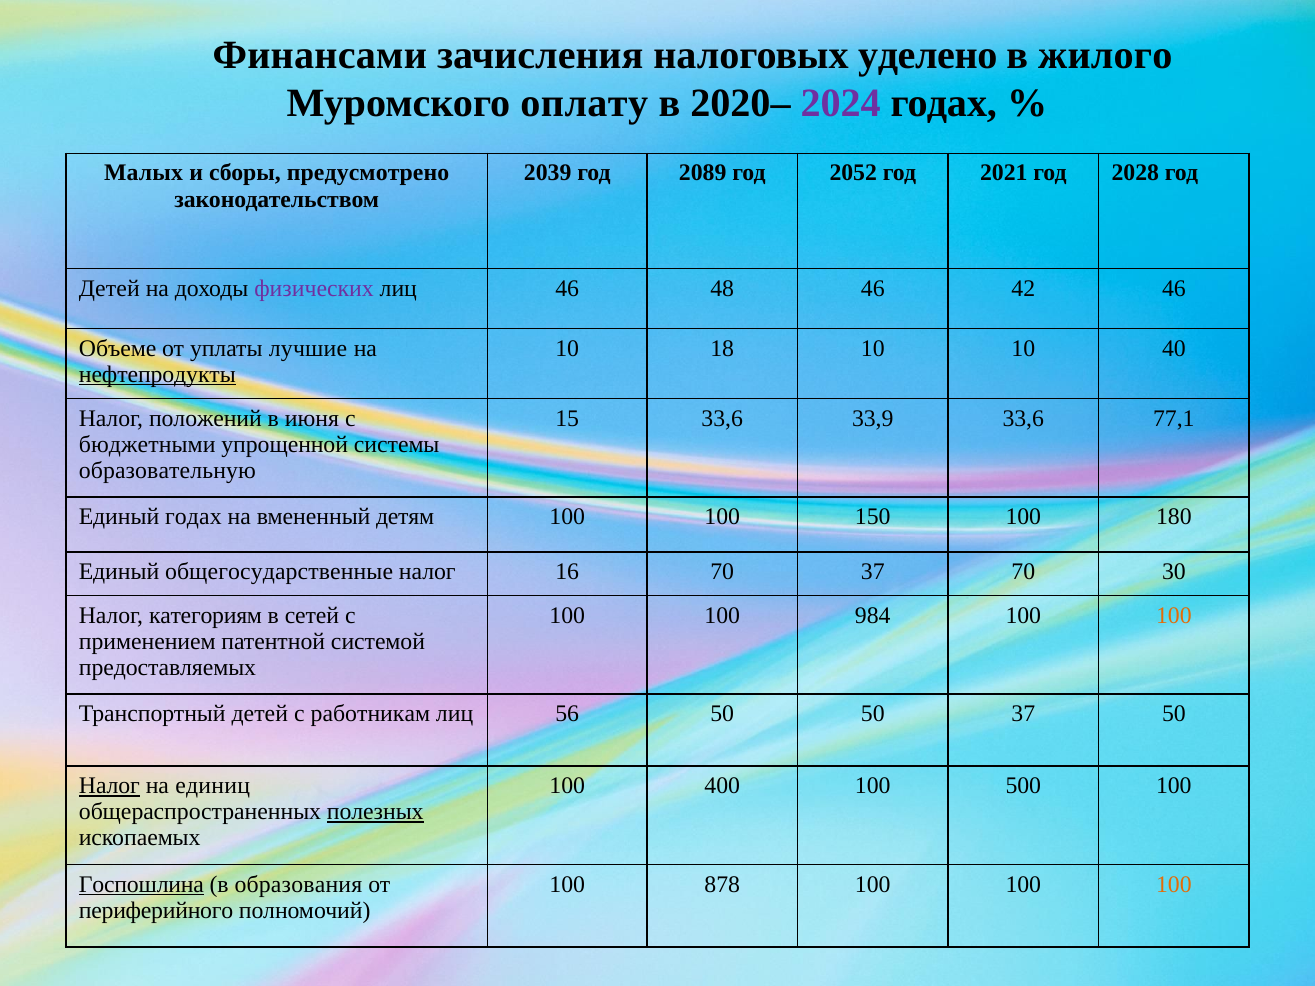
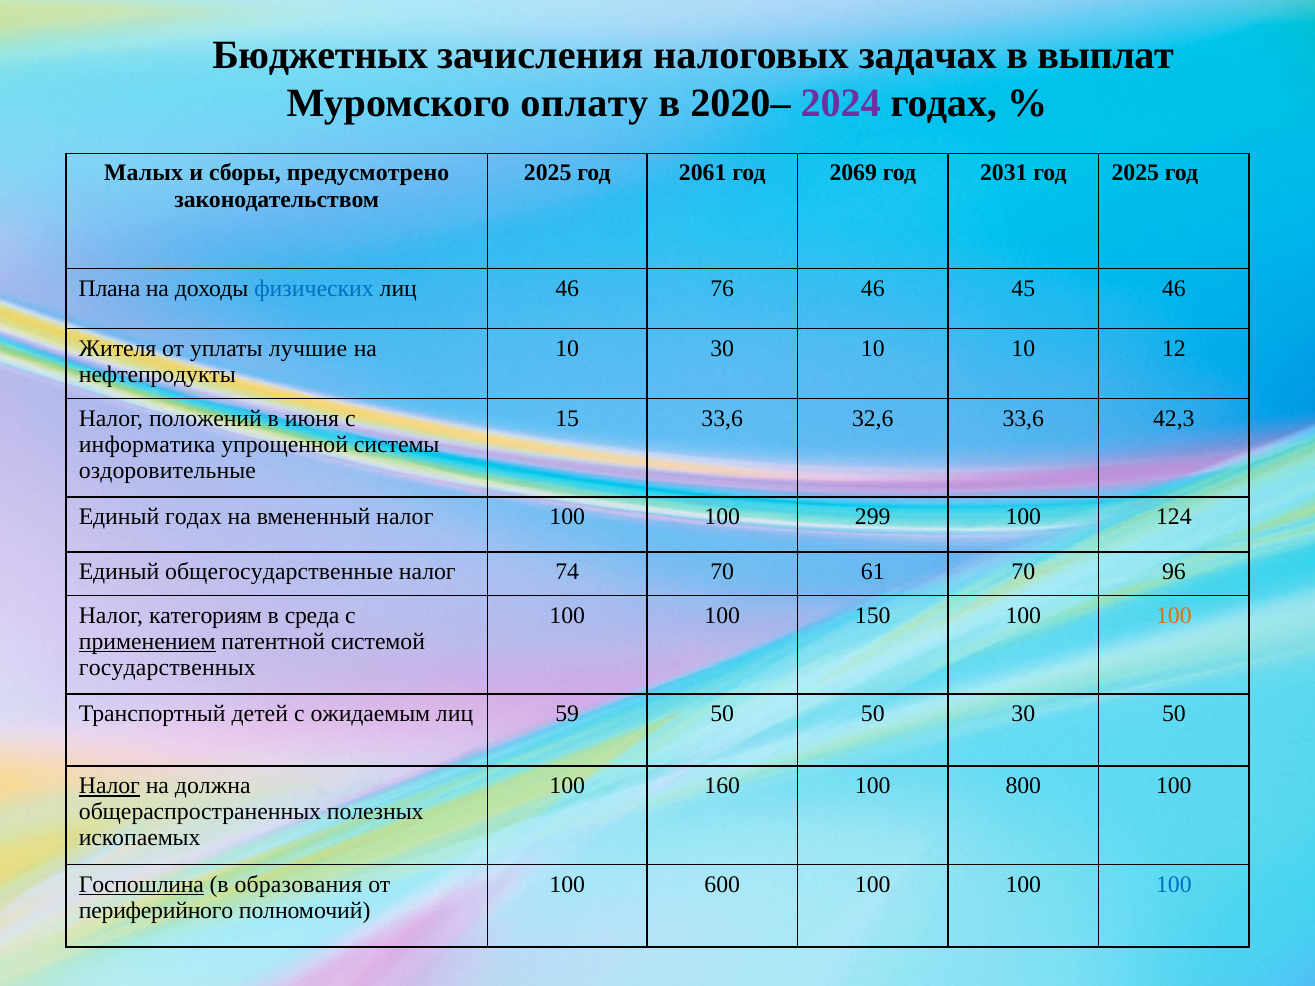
Финансами: Финансами -> Бюджетных (320, 55)
уделено: уделено -> задачах (928, 55)
жилого: жилого -> выплат (1106, 55)
2039: 2039 -> 2025 (548, 173)
2089: 2089 -> 2061 (703, 173)
2052: 2052 -> 2069 (853, 173)
2021: 2021 -> 2031 (1004, 173)
год 2028: 2028 -> 2025 (1135, 173)
Детей: Детей -> Плана (110, 288)
физических colour: purple -> blue (314, 288)
48: 48 -> 76 (722, 288)
42: 42 -> 45 (1023, 288)
Объеме: Объеме -> Жителя (118, 348)
10 18: 18 -> 30 (722, 348)
40: 40 -> 12 (1174, 348)
нефтепродукты underline: present -> none (157, 374)
33,9: 33,9 -> 32,6 (873, 418)
77,1: 77,1 -> 42,3 (1174, 418)
бюджетными: бюджетными -> информатика (147, 445)
образовательную: образовательную -> оздоровительные (167, 471)
вмененный детям: детям -> налог (405, 517)
150: 150 -> 299 (873, 517)
180: 180 -> 124 (1174, 517)
16: 16 -> 74 (567, 572)
70 37: 37 -> 61 (873, 572)
30: 30 -> 96 (1174, 572)
сетей: сетей -> среда (312, 615)
984: 984 -> 150 (873, 615)
применением underline: none -> present (147, 641)
предоставляемых: предоставляемых -> государственных (167, 668)
работникам: работникам -> ожидаемым (370, 714)
56: 56 -> 59 (567, 714)
50 37: 37 -> 30 (1023, 714)
единиц: единиц -> должна (213, 786)
400: 400 -> 160 (722, 786)
500: 500 -> 800 (1023, 786)
полезных underline: present -> none (375, 812)
878: 878 -> 600 (722, 885)
100 colour: orange -> blue (1174, 885)
